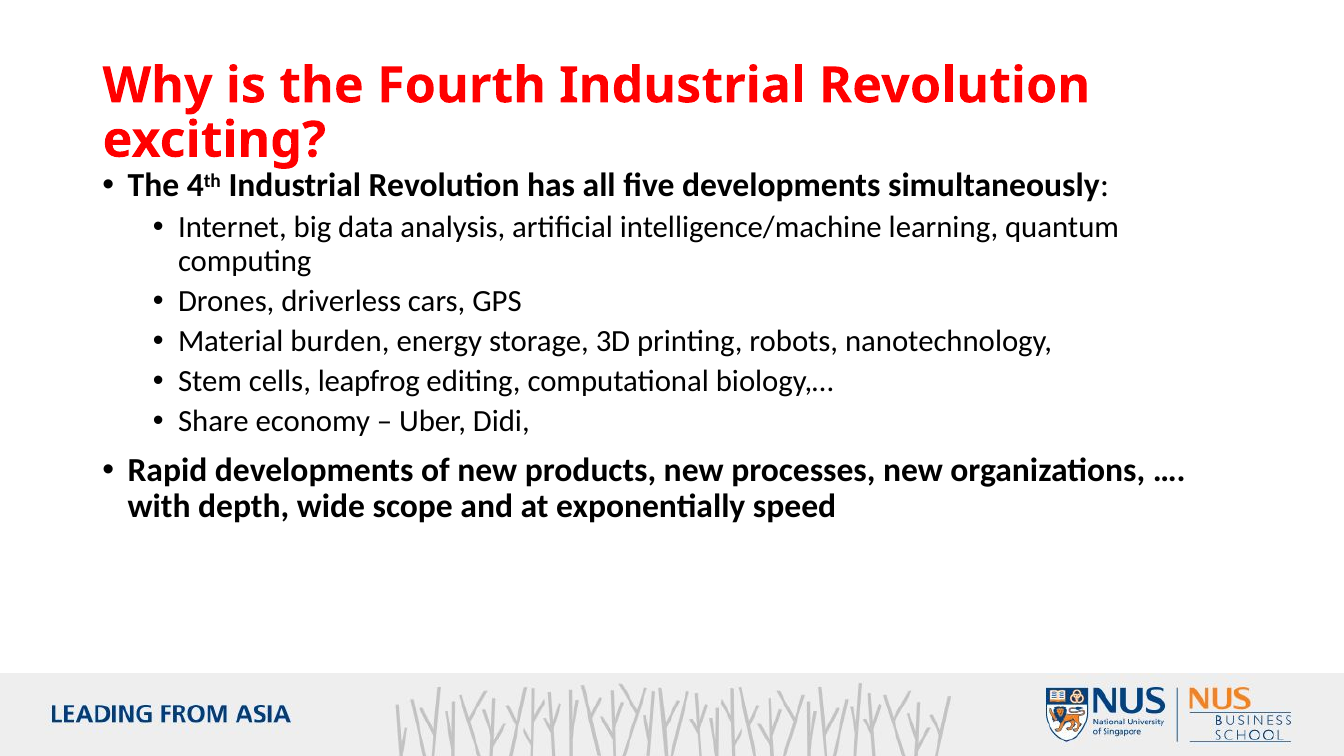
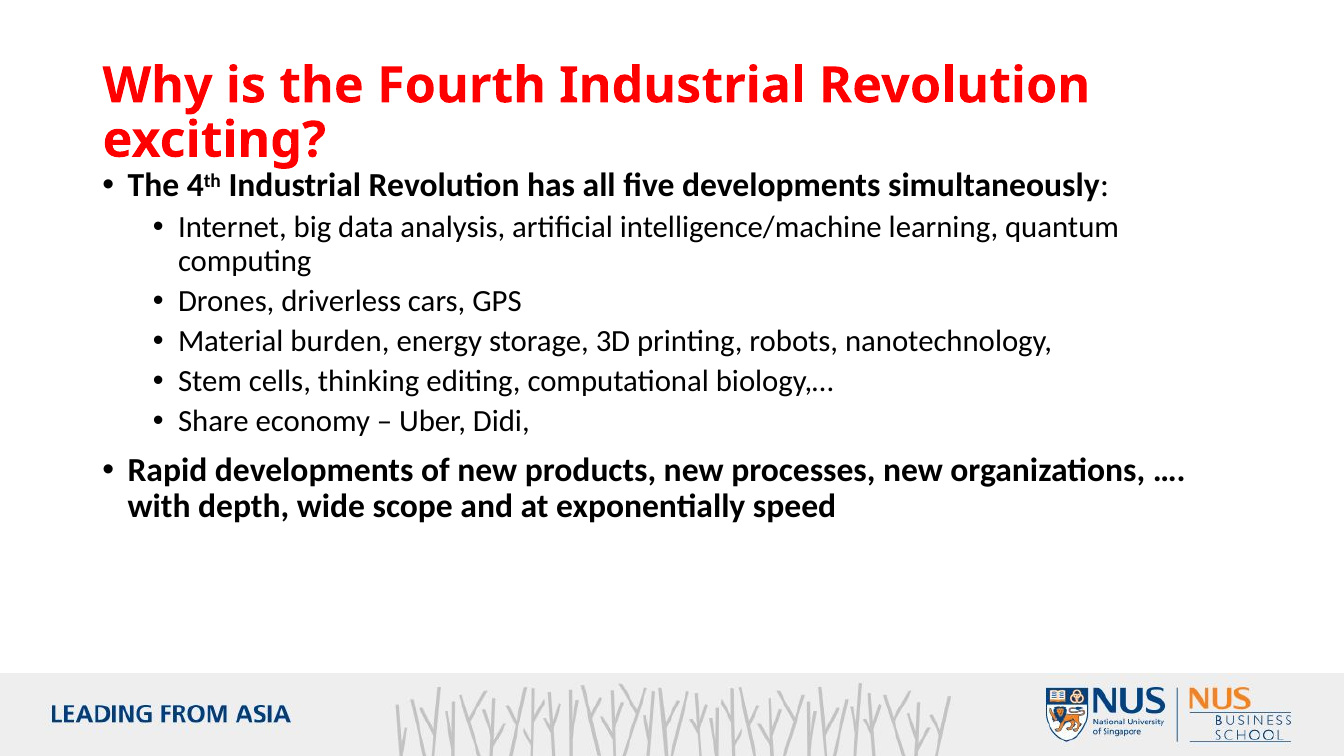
leapfrog: leapfrog -> thinking (369, 381)
